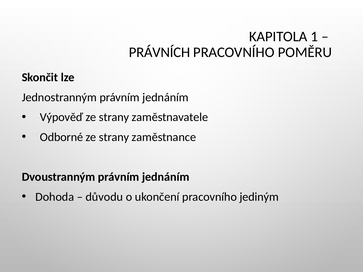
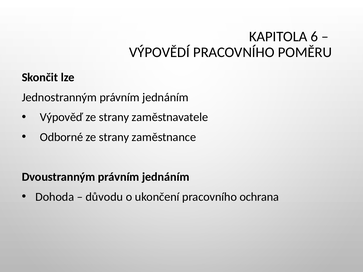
1: 1 -> 6 (314, 37)
PRÁVNÍCH: PRÁVNÍCH -> VÝPOVĚDÍ (159, 52)
jediným: jediným -> ochrana (259, 197)
